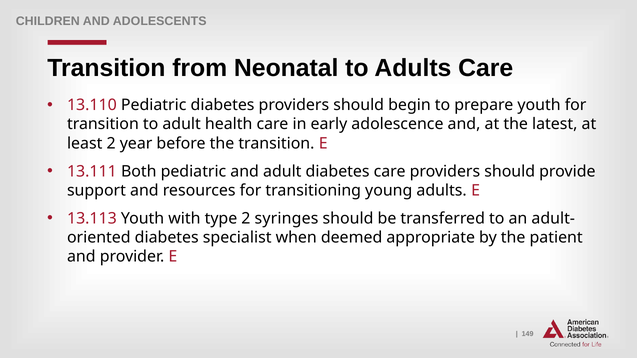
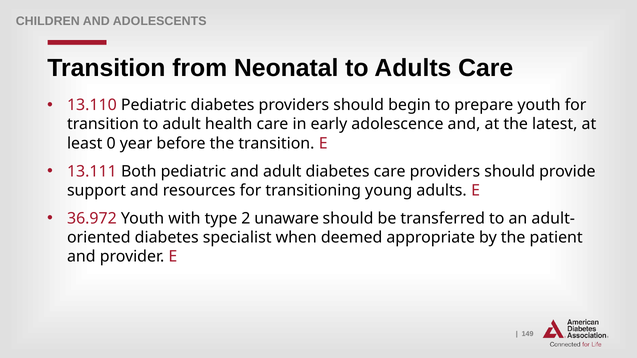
least 2: 2 -> 0 (111, 143)
13.113: 13.113 -> 36.972 (92, 218)
syringes: syringes -> unaware (287, 218)
